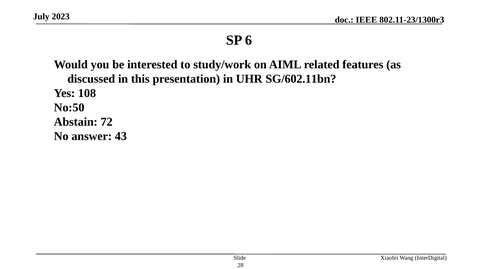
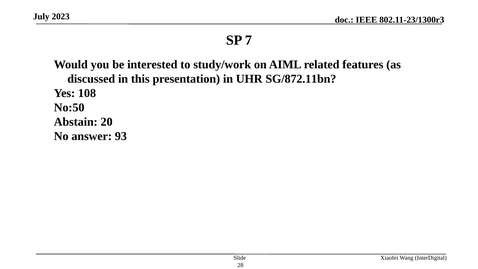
6: 6 -> 7 (248, 40)
SG/602.11bn: SG/602.11bn -> SG/872.11bn (301, 79)
72: 72 -> 20 (107, 122)
43: 43 -> 93 (121, 136)
